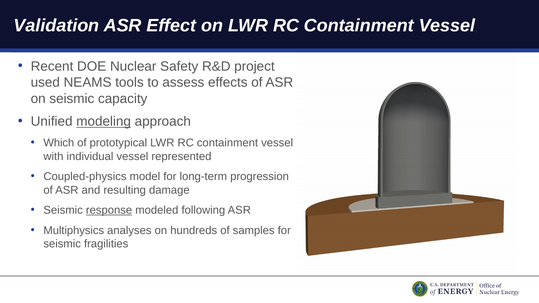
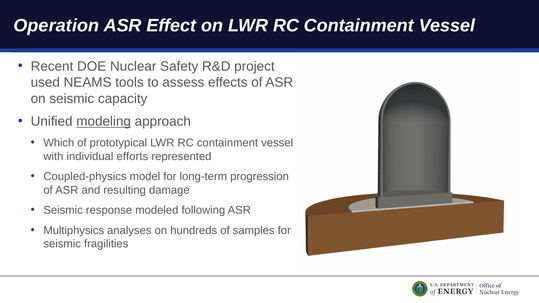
Validation: Validation -> Operation (56, 26)
individual vessel: vessel -> efforts (132, 156)
response underline: present -> none (109, 210)
